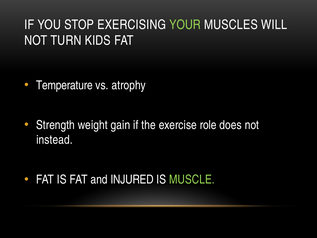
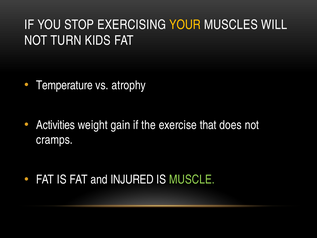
YOUR colour: light green -> yellow (185, 25)
Strength: Strength -> Activities (56, 125)
role: role -> that (208, 125)
instead: instead -> cramps (54, 140)
